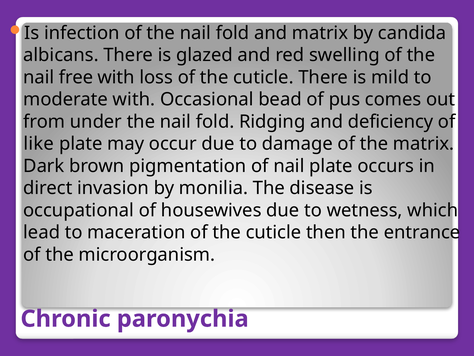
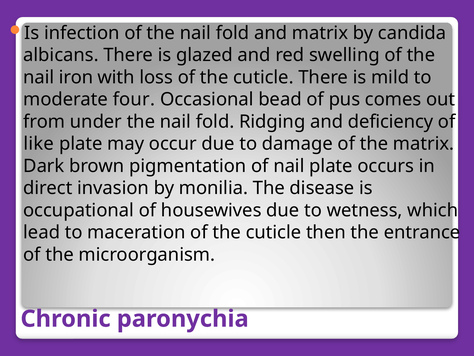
free: free -> iron (76, 77)
moderate with: with -> four (134, 99)
